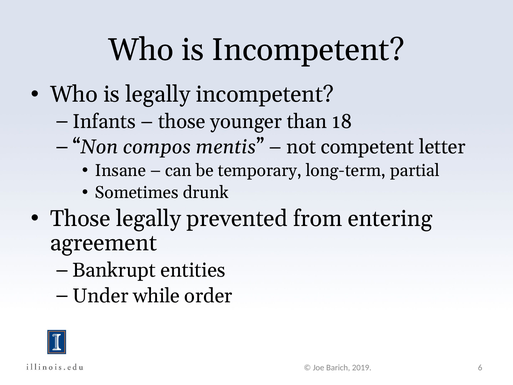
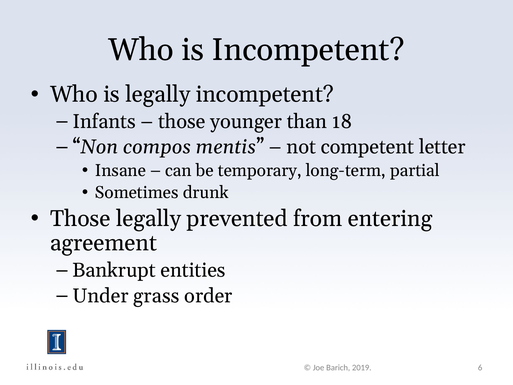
while: while -> grass (156, 296)
